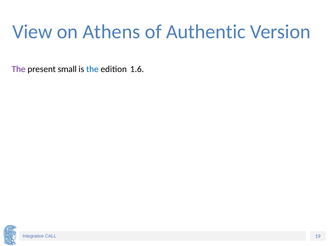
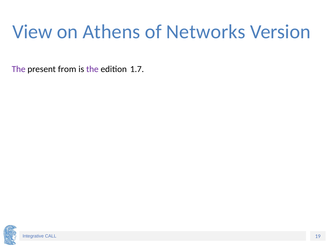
Authentic: Authentic -> Networks (206, 32)
small: small -> from (67, 69)
the colour: blue -> purple (92, 69)
1.6: 1.6 -> 1.7 (137, 69)
